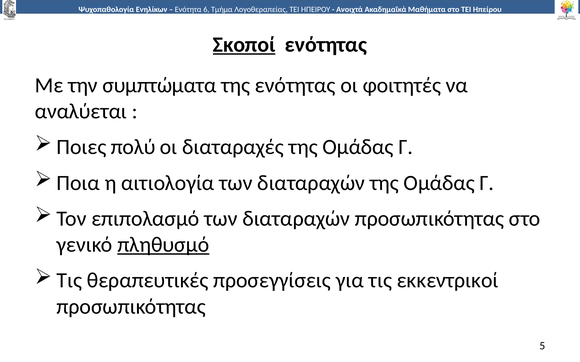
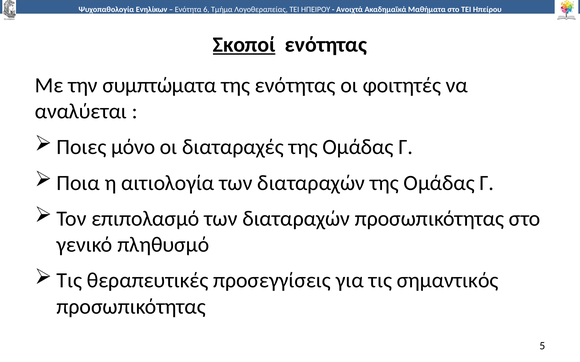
πολύ: πολύ -> μόνο (133, 147)
πληθυσμό underline: present -> none (163, 245)
εκκεντρικοί: εκκεντρικοί -> σημαντικός (448, 281)
